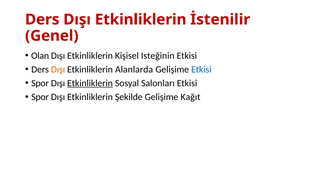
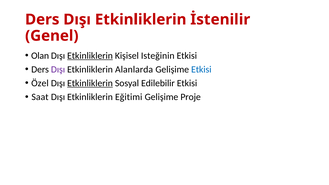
Etkinliklerin underline: none -> present (90, 56)
Dışı colour: orange -> purple (58, 69)
Spor: Spor -> Özel (40, 83)
Salonları: Salonları -> Edilebilir (158, 83)
Spor: Spor -> Saat (40, 97)
Şekilde: Şekilde -> Eğitimi (129, 97)
Kağıt: Kağıt -> Proje (191, 97)
